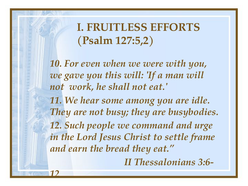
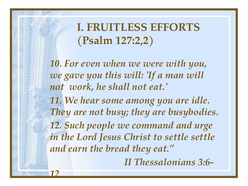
127:5,2: 127:5,2 -> 127:2,2 (135, 40)
settle frame: frame -> settle (203, 137)
